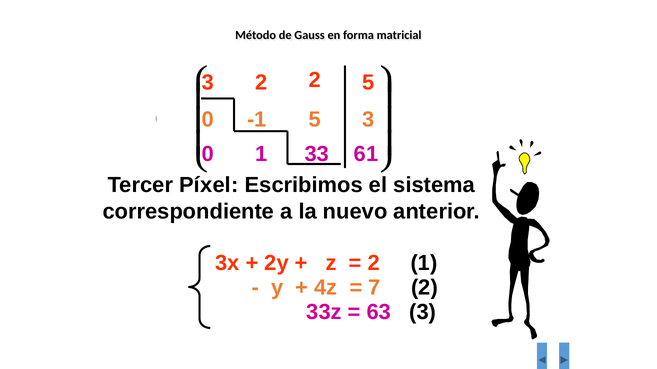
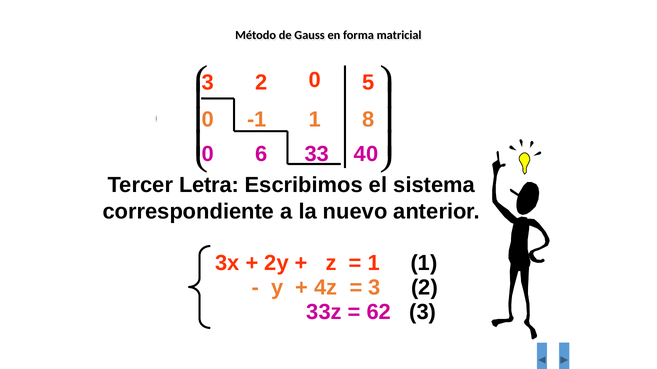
2 2: 2 -> 0 (315, 80)
5: 5 -> 1 (315, 120)
3: 3 -> 8 (368, 120)
1: 1 -> 6 (261, 154)
61: 61 -> 40 (366, 154)
Píxel: Píxel -> Letra (209, 185)
2: 2 -> 1 (374, 263)
7: 7 -> 3 (374, 288)
63: 63 -> 62 (379, 313)
